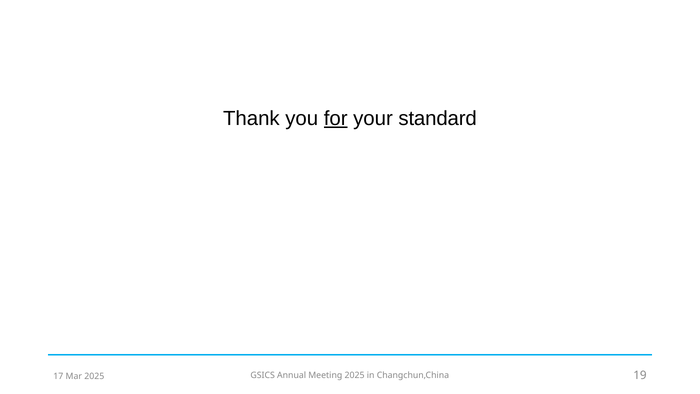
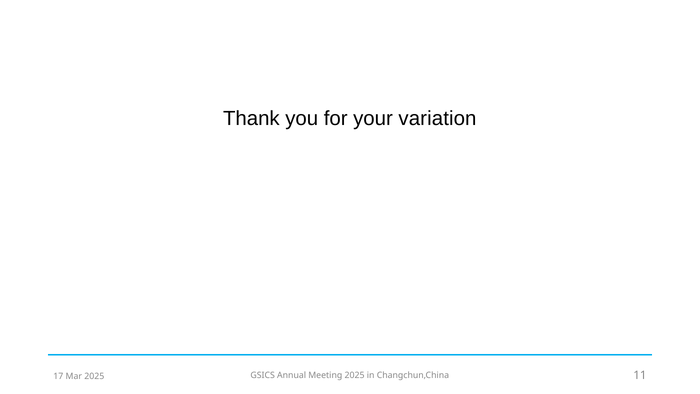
for underline: present -> none (336, 118)
standard: standard -> variation (437, 118)
19: 19 -> 11 (640, 375)
